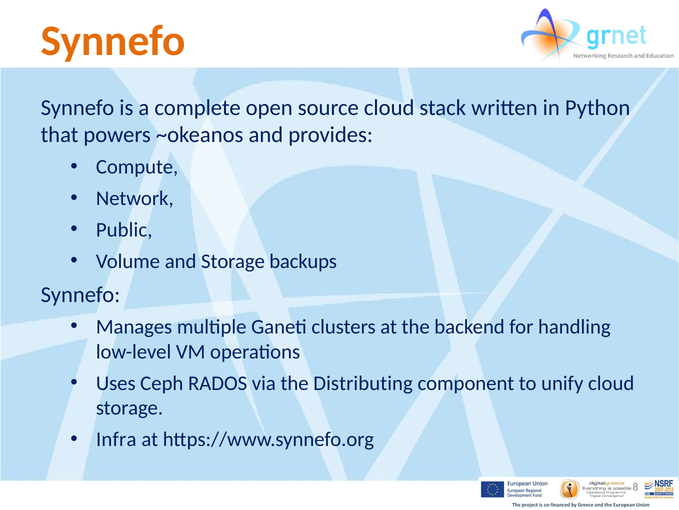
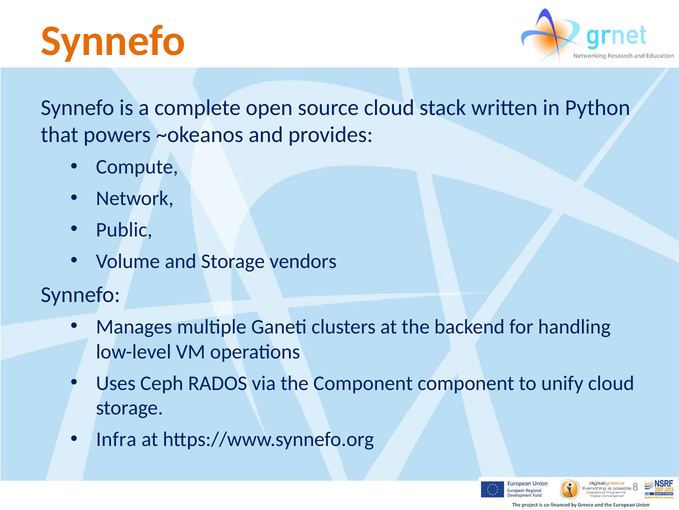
backups: backups -> vendors (303, 261)
the Distributing: Distributing -> Component (363, 383)
